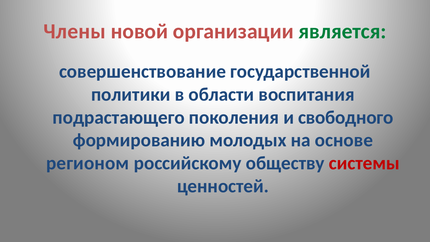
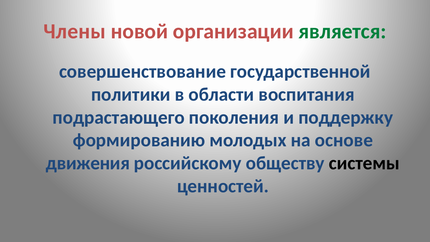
свободного: свободного -> поддержку (346, 117)
регионом: регионом -> движения (88, 163)
системы colour: red -> black (364, 163)
